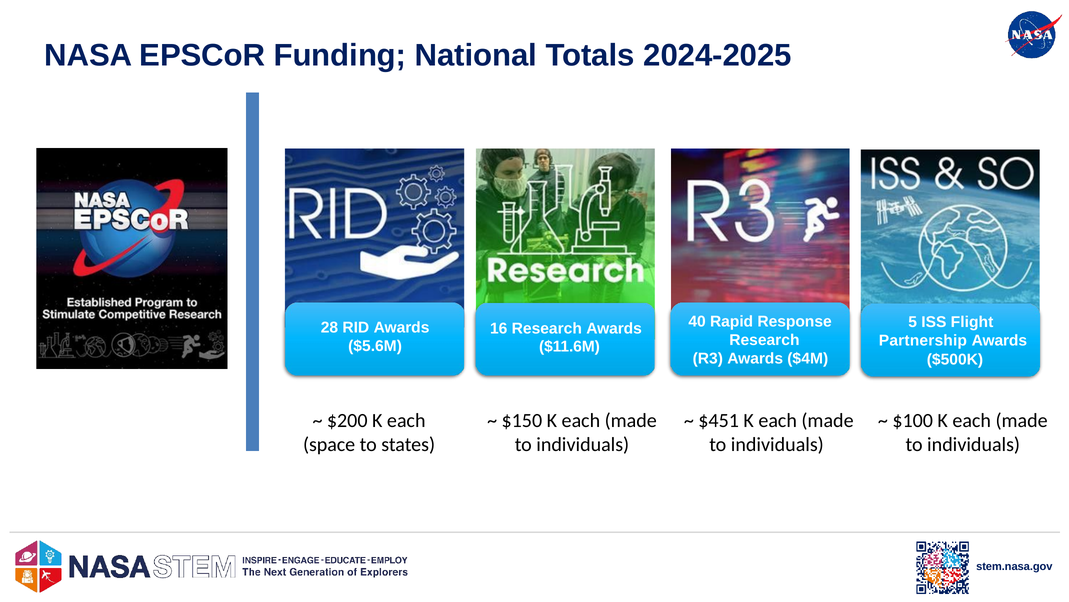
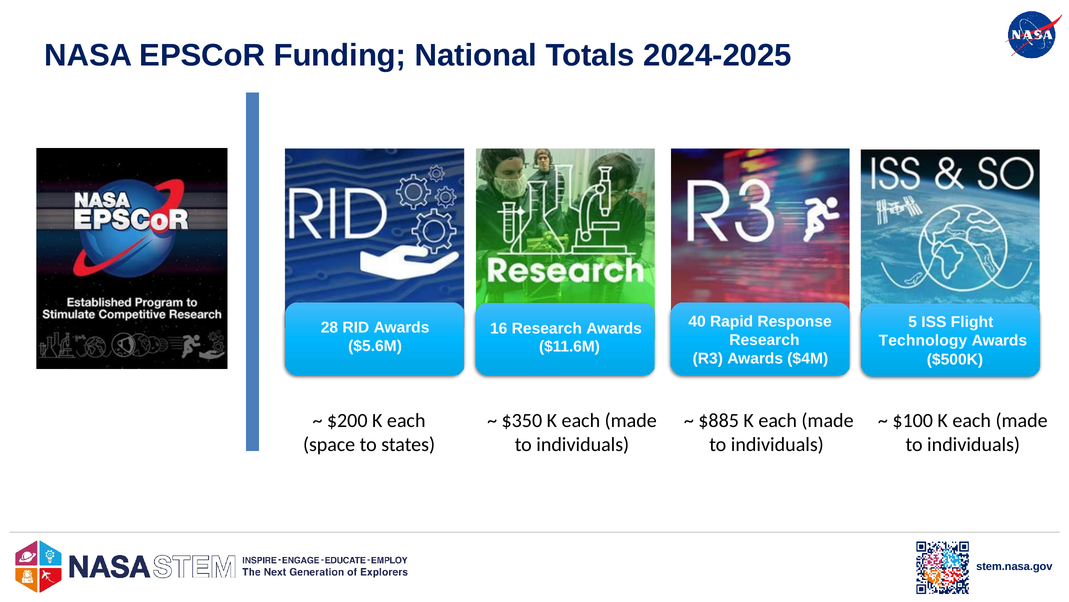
Partnership: Partnership -> Technology (923, 340)
$150: $150 -> $350 (522, 420)
$451: $451 -> $885 (719, 420)
